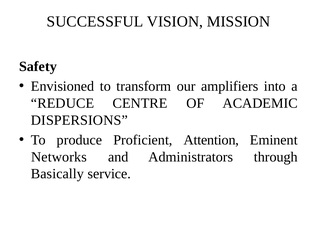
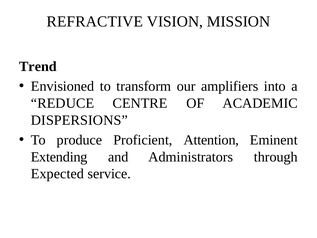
SUCCESSFUL: SUCCESSFUL -> REFRACTIVE (95, 21)
Safety: Safety -> Trend (38, 67)
Networks: Networks -> Extending (59, 157)
Basically: Basically -> Expected (57, 174)
